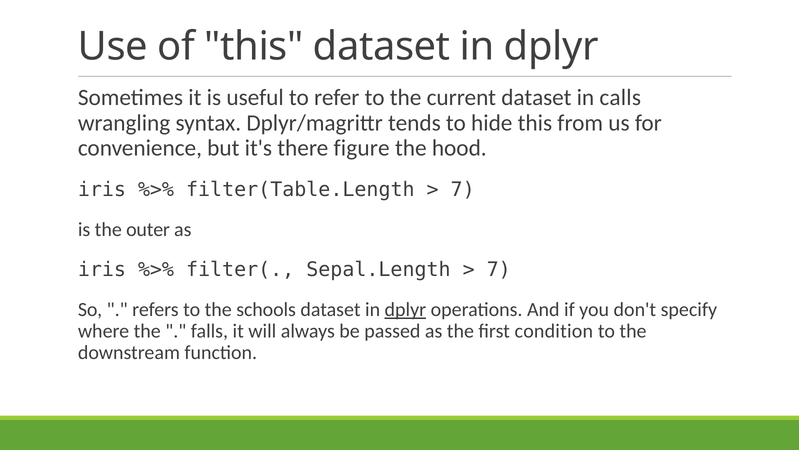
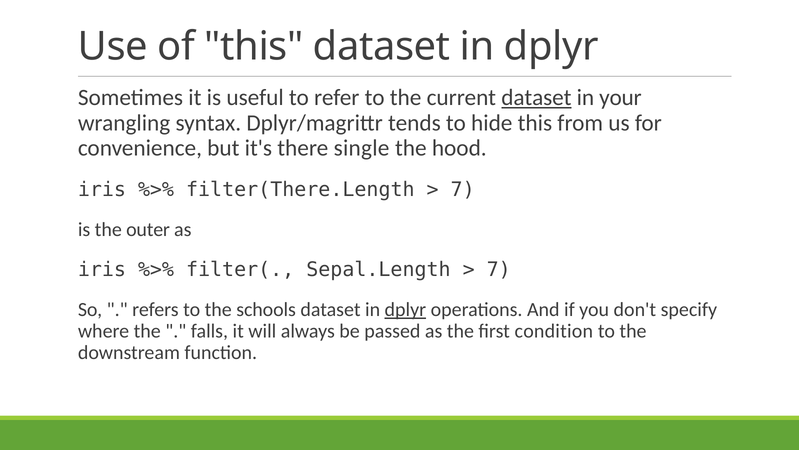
dataset underline: none -> present (536, 98)
calls: calls -> your (620, 98)
figure: figure -> single (362, 148)
filter(Table.Length: filter(Table.Length -> filter(There.Length (300, 190)
